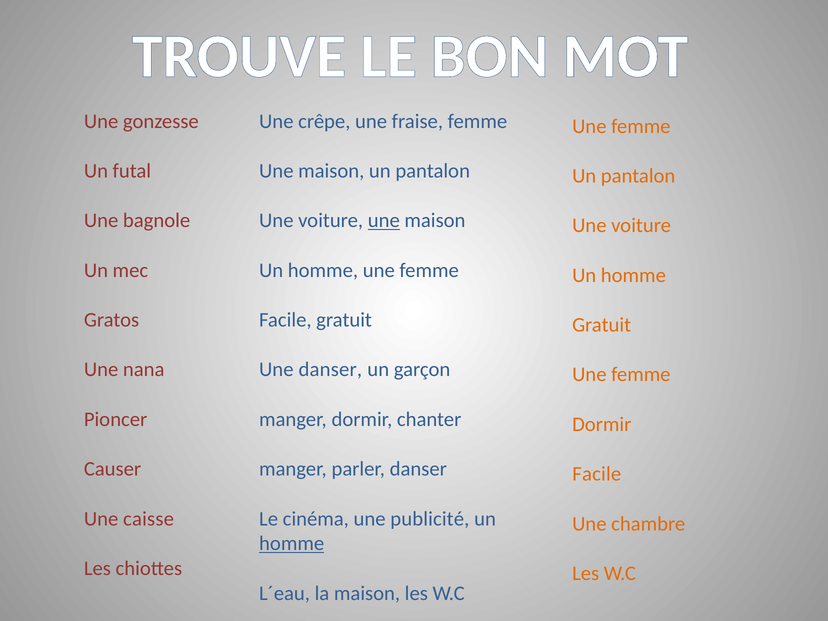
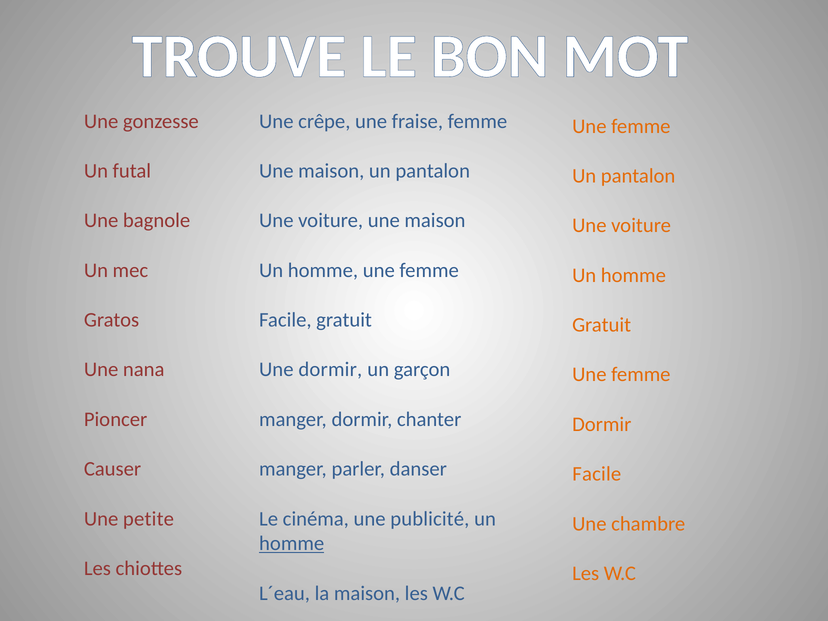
une underline: present -> none (384, 221)
Une danser: danser -> dormir (330, 370)
caisse: caisse -> petite (149, 519)
